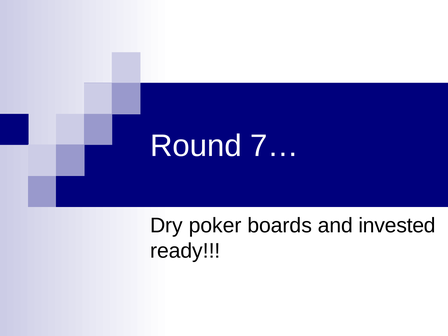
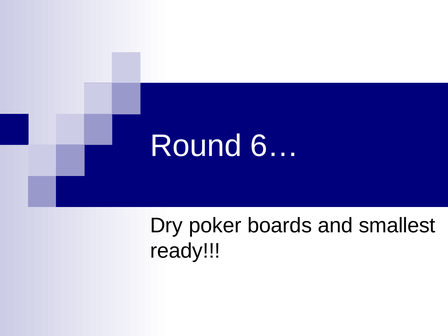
7…: 7… -> 6… (275, 146)
invested: invested -> smallest (397, 225)
